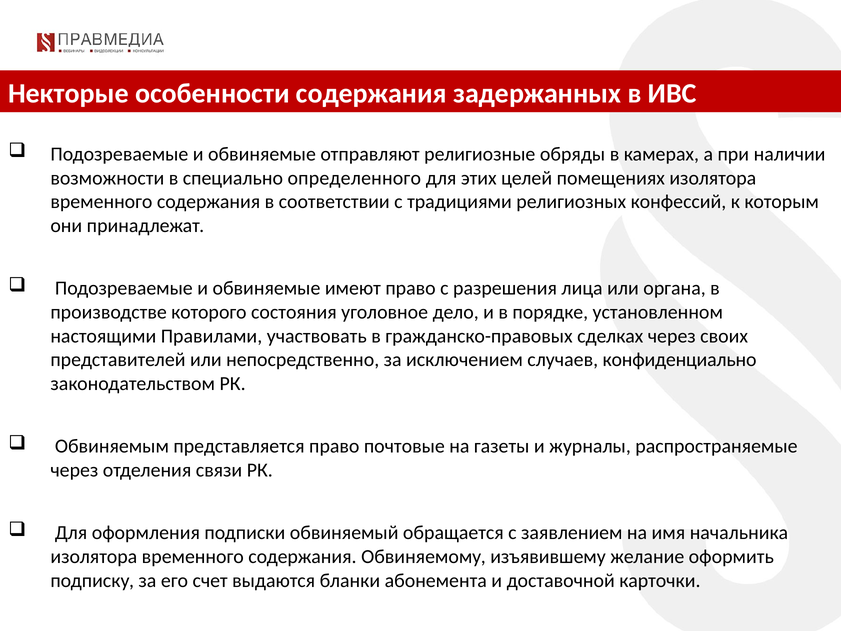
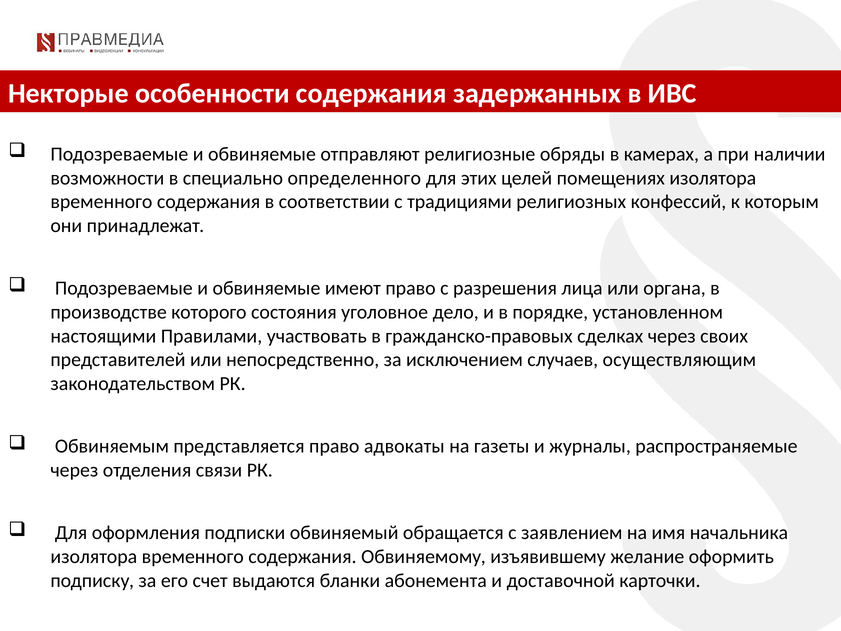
конфиденциально: конфиденциально -> осуществляющим (679, 360)
почтовые: почтовые -> адвокаты (404, 446)
